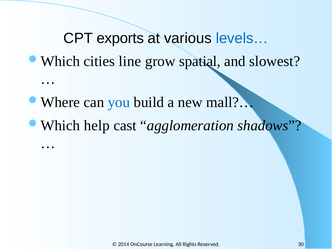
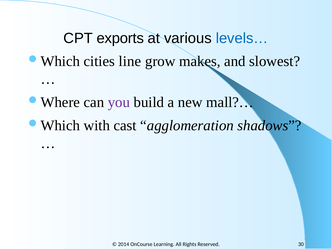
spatial: spatial -> makes (200, 61)
you colour: blue -> purple (119, 102)
help: help -> with (97, 126)
